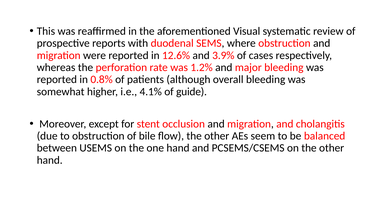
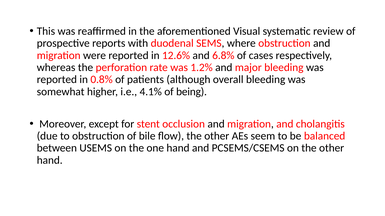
3.9%: 3.9% -> 6.8% (223, 55)
guide: guide -> being (192, 92)
